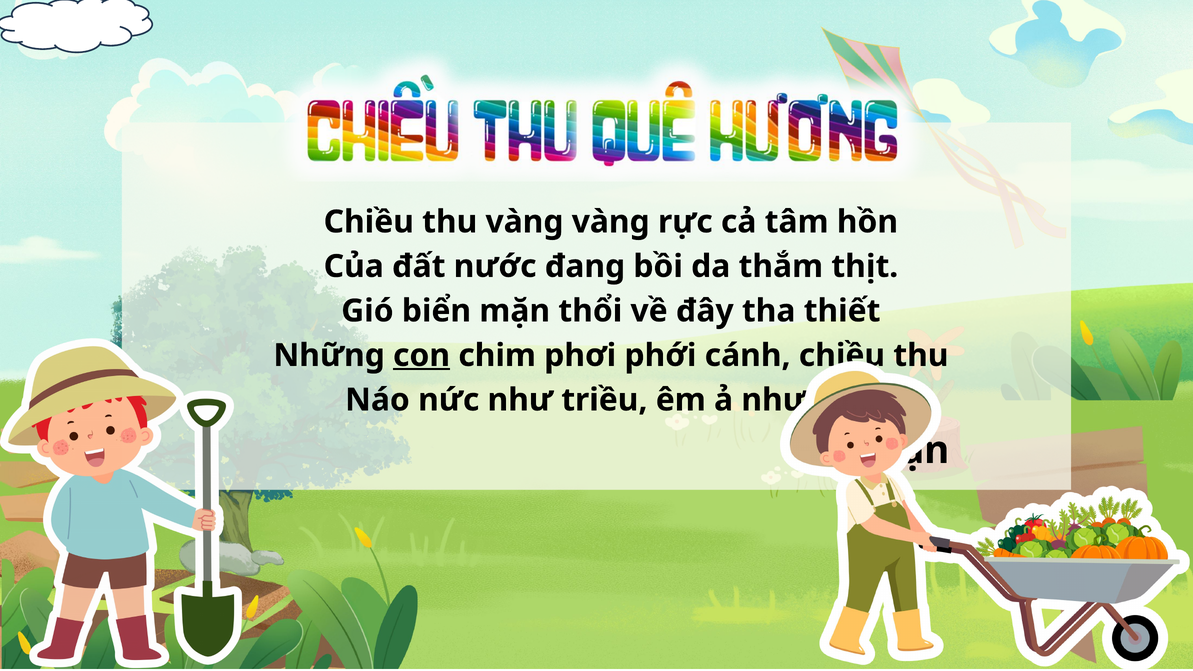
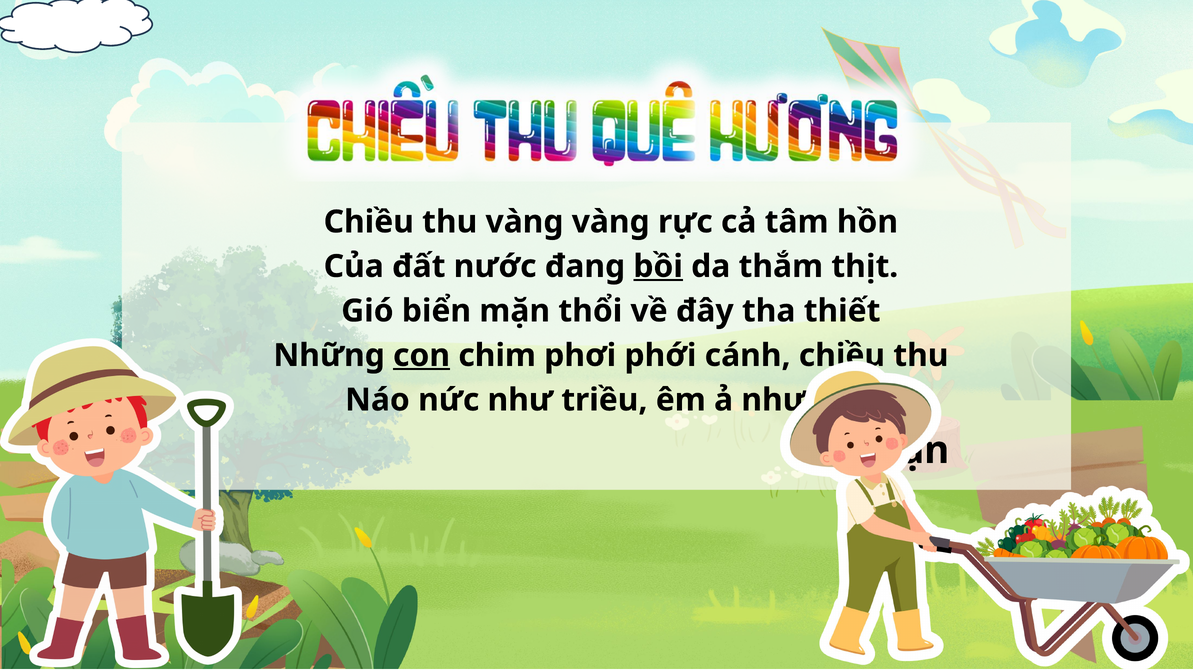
bồi underline: none -> present (658, 266)
